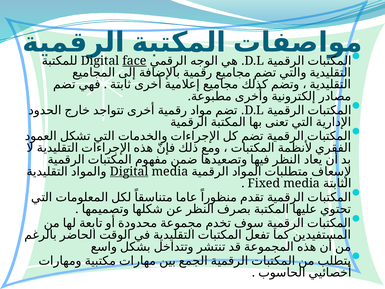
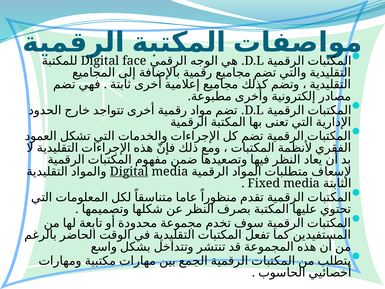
face underline: present -> none (134, 61)
